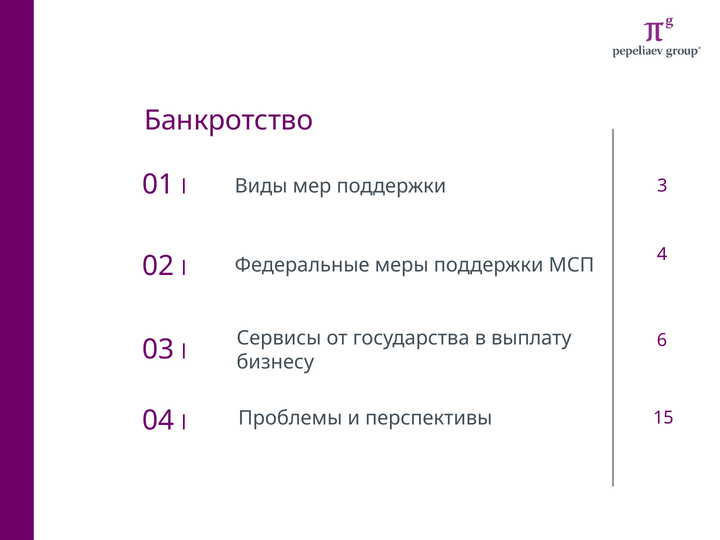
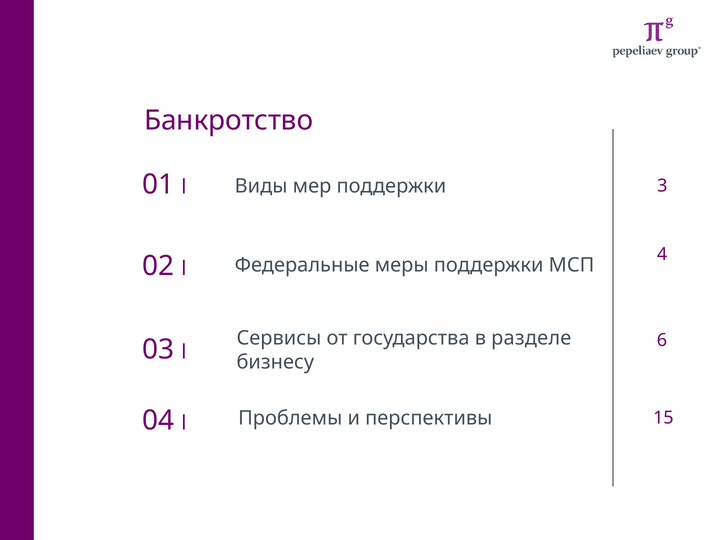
выплату: выплату -> разделе (531, 338)
